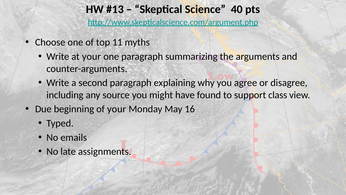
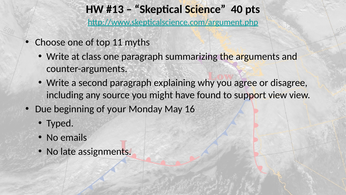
at your: your -> class (91, 56)
support class: class -> view (278, 95)
